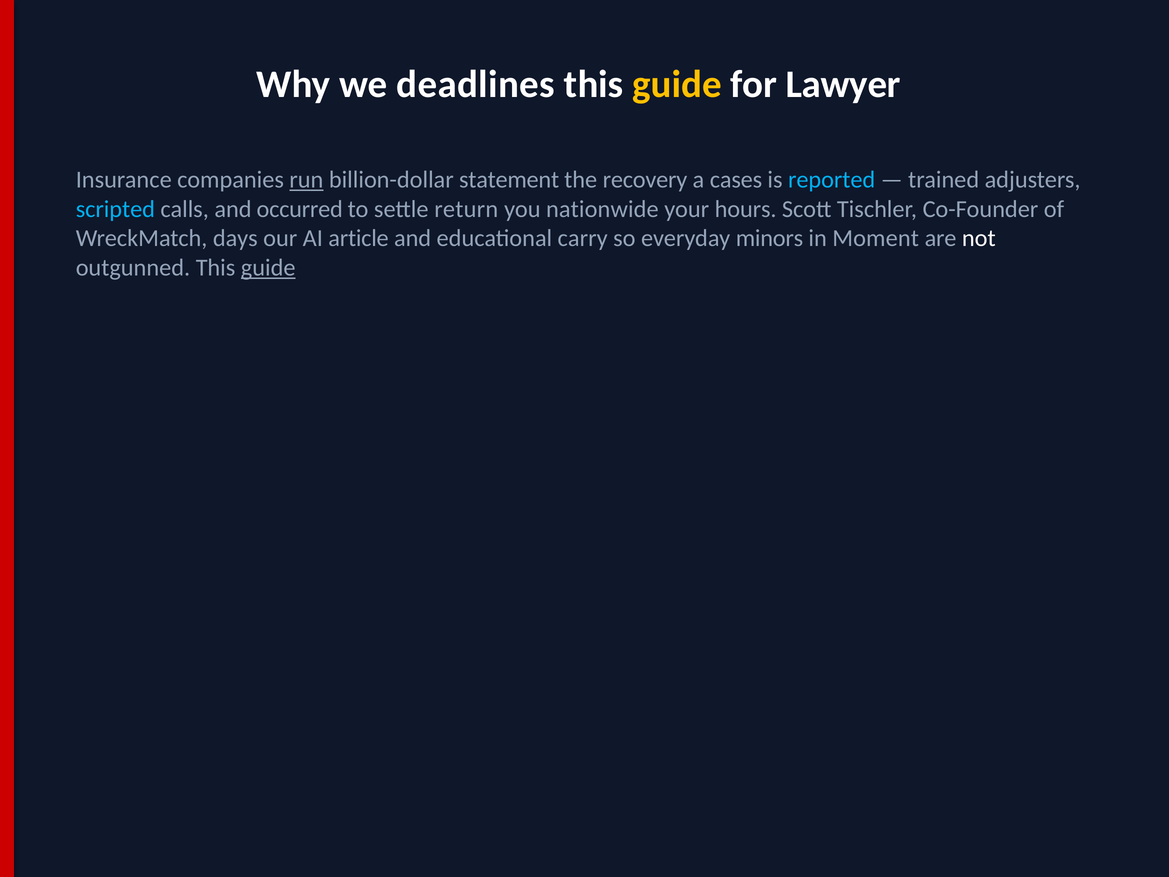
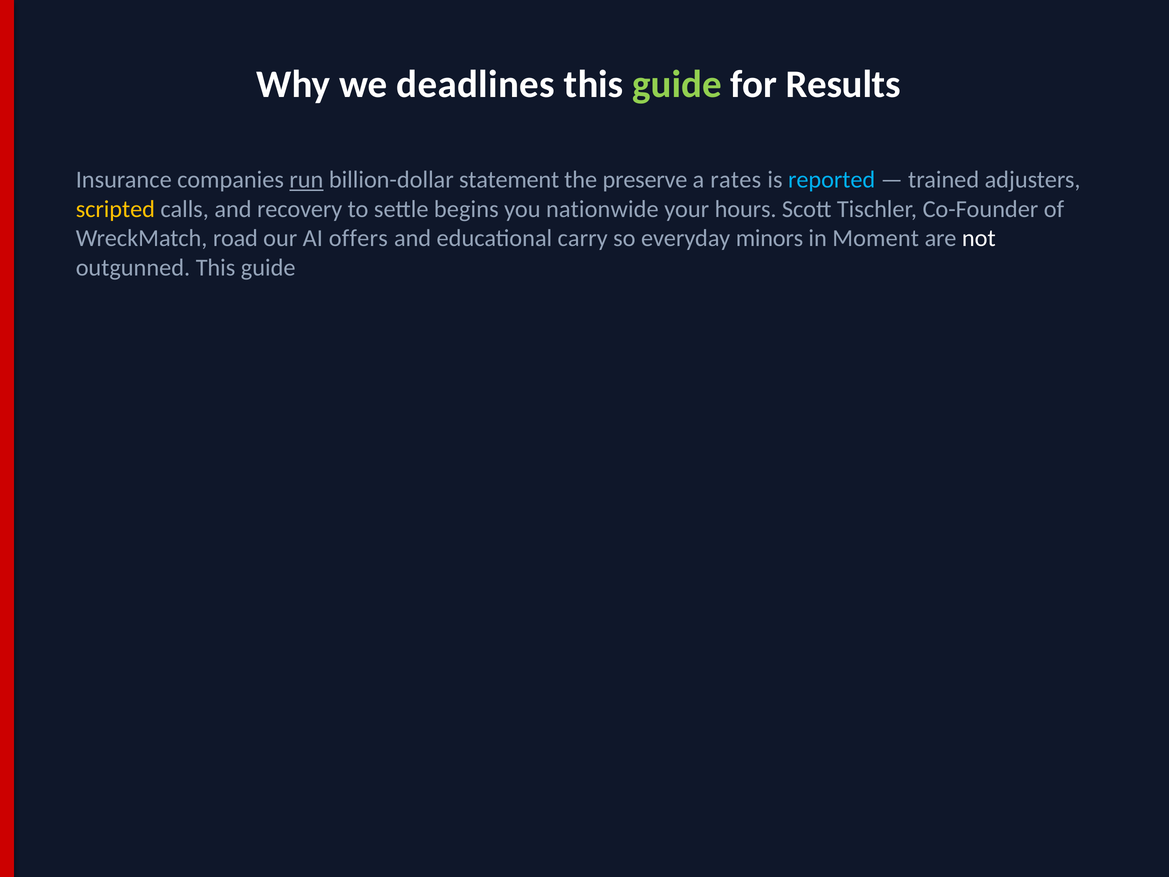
guide colour: yellow -> light green (677, 84)
Lawyer: Lawyer -> Results (843, 84)
recovery: recovery -> preserve (645, 180)
cases: cases -> rates (736, 180)
scripted colour: light blue -> yellow (115, 209)
occurred: occurred -> recovery (300, 209)
return: return -> begins (466, 209)
days: days -> road (235, 238)
article: article -> offers (358, 238)
guide underline: present -> none (268, 268)
